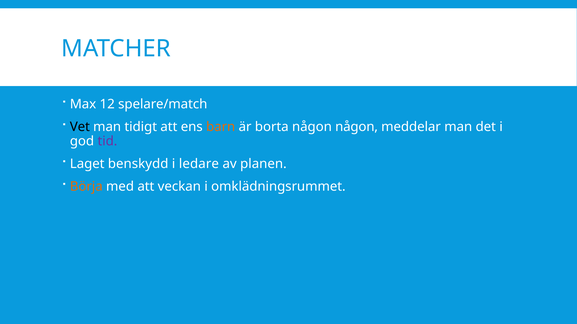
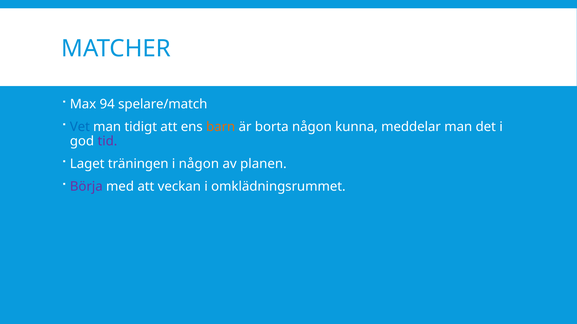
12: 12 -> 94 (107, 104)
Vet colour: black -> blue (80, 127)
någon någon: någon -> kunna (356, 127)
benskydd: benskydd -> träningen (138, 164)
i ledare: ledare -> någon (199, 164)
Börja colour: orange -> purple (86, 187)
